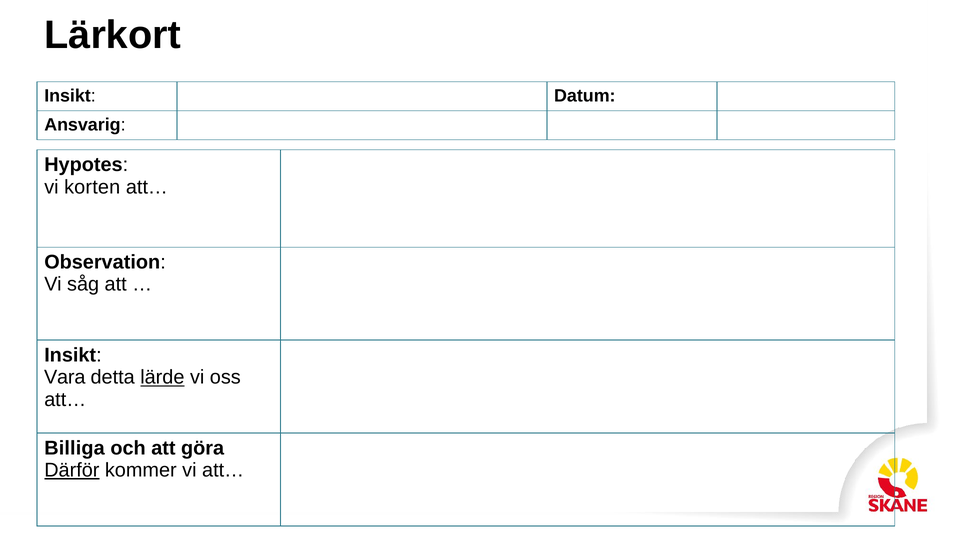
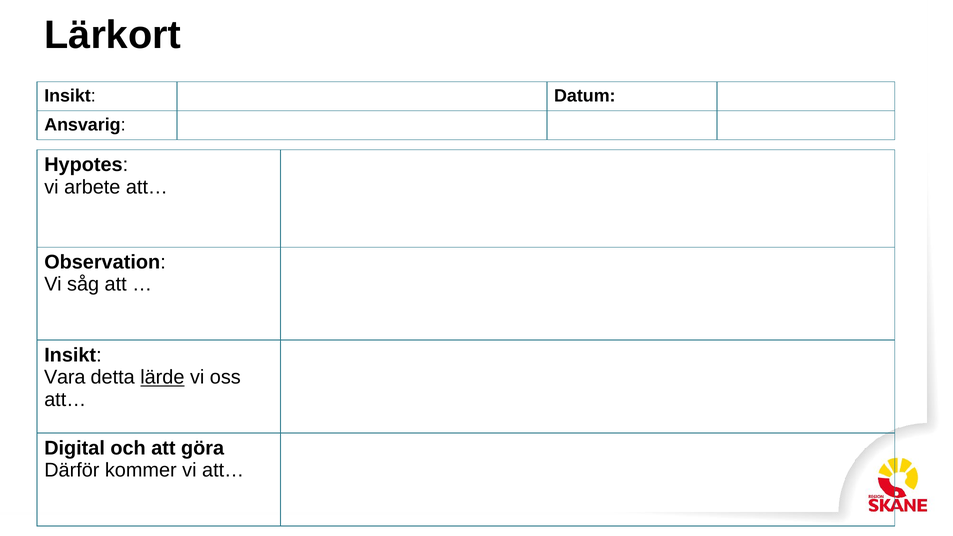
korten: korten -> arbete (92, 187)
Billiga: Billiga -> Digital (75, 448)
Därför underline: present -> none (72, 470)
